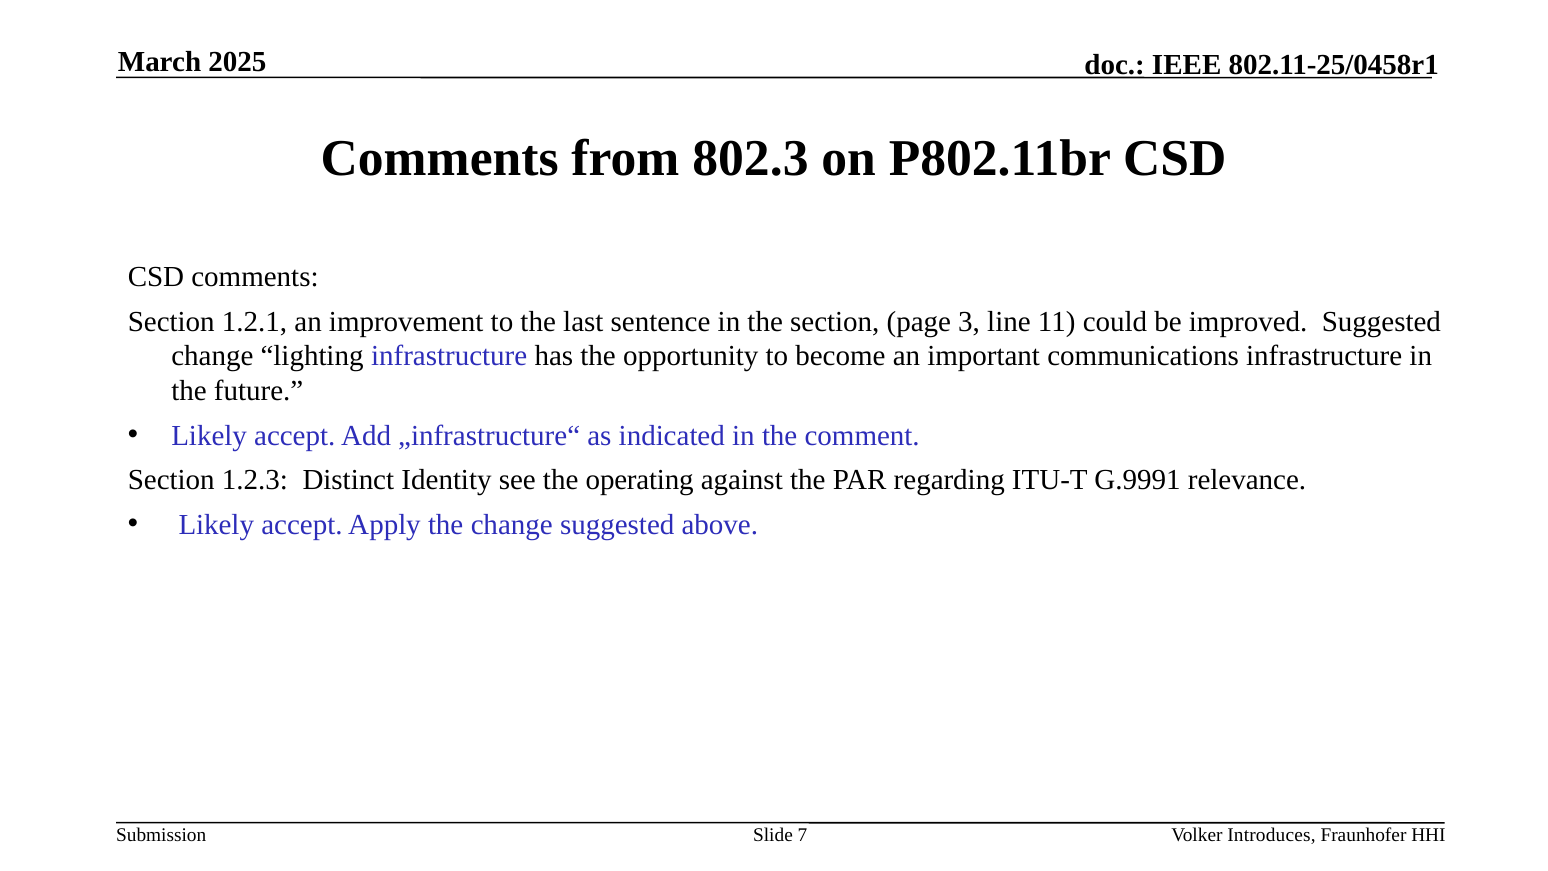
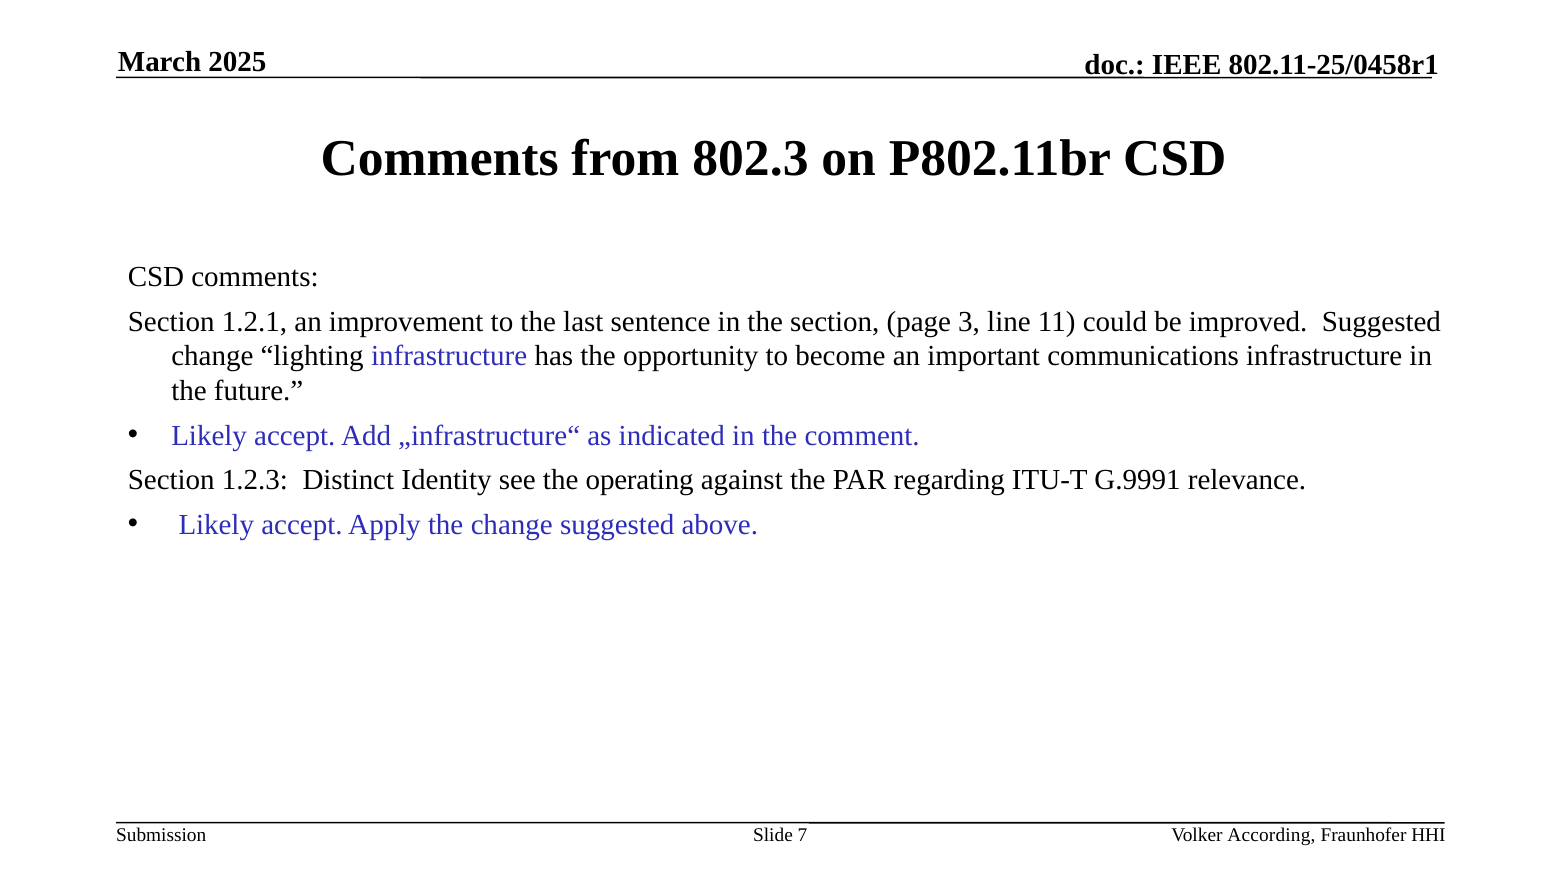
Introduces: Introduces -> According (1271, 835)
